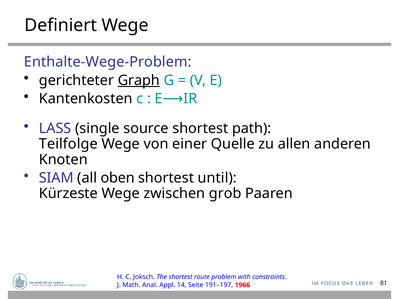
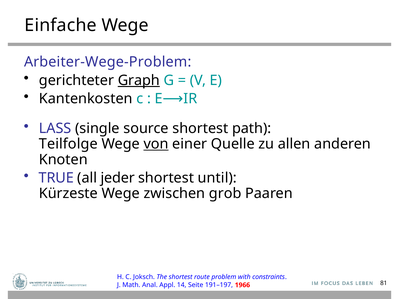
Definiert: Definiert -> Einfache (61, 25)
Enthalte-Wege-Problem: Enthalte-Wege-Problem -> Arbeiter-Wege-Problem (108, 62)
von underline: none -> present (156, 144)
SIAM: SIAM -> TRUE (56, 178)
oben: oben -> jeder (118, 178)
